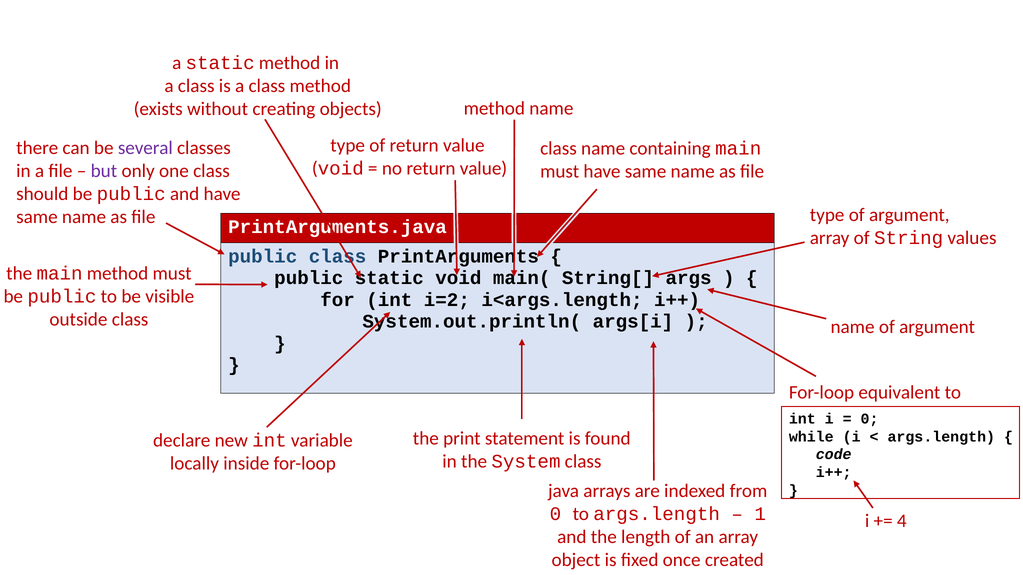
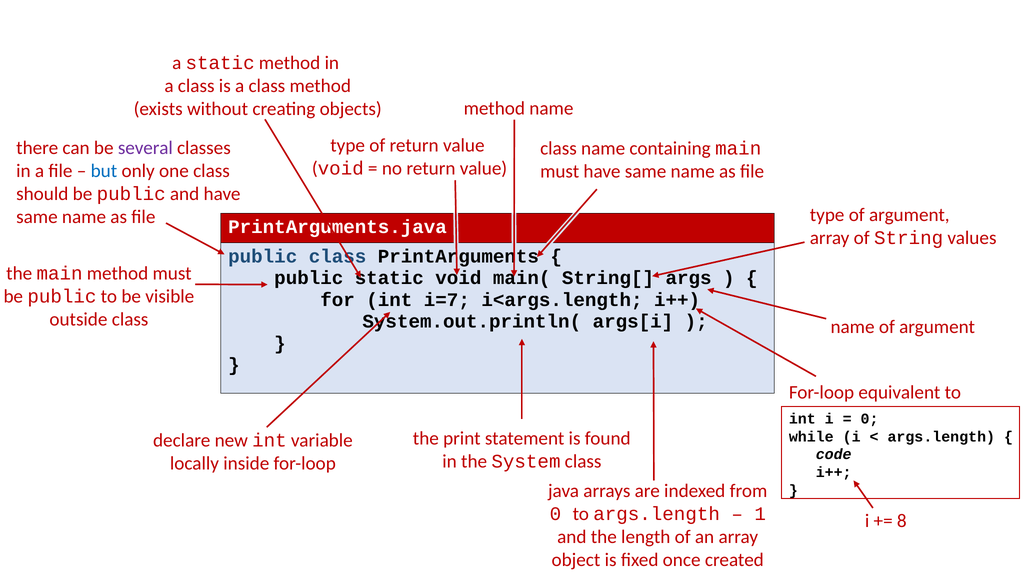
but colour: purple -> blue (104, 171)
i=2: i=2 -> i=7 (447, 300)
4: 4 -> 8 (902, 521)
